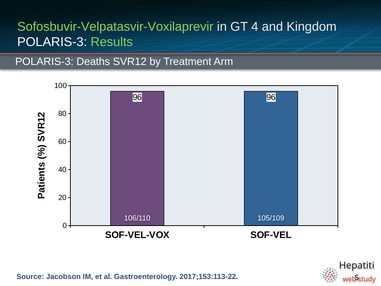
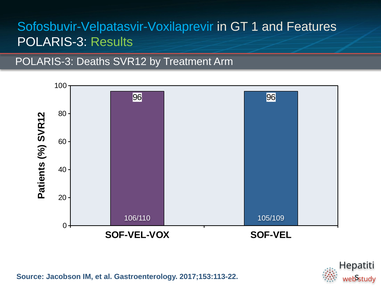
Sofosbuvir-Velpatasvir-Voxilaprevir colour: light green -> light blue (115, 27)
GT 4: 4 -> 1 (255, 27)
Kingdom: Kingdom -> Features (312, 27)
